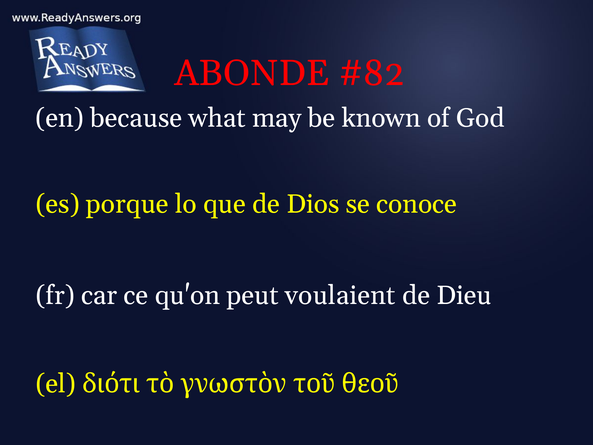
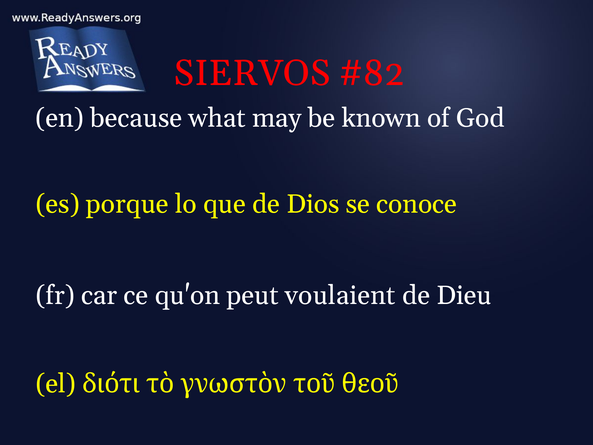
ABONDE: ABONDE -> SIERVOS (252, 73)
